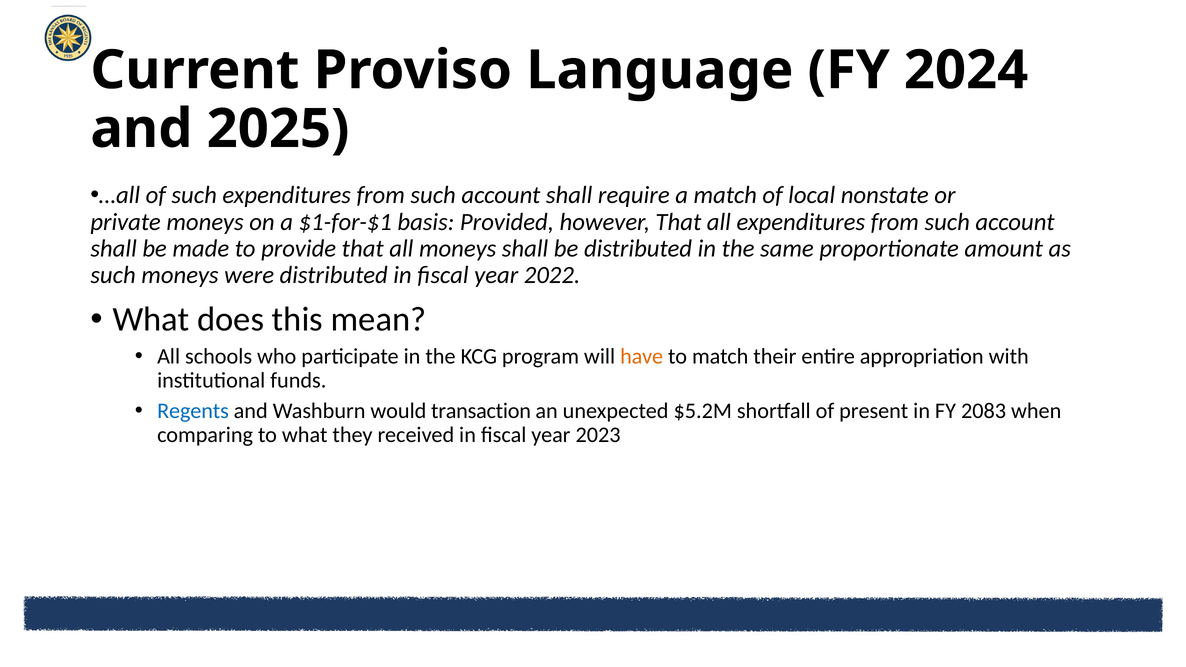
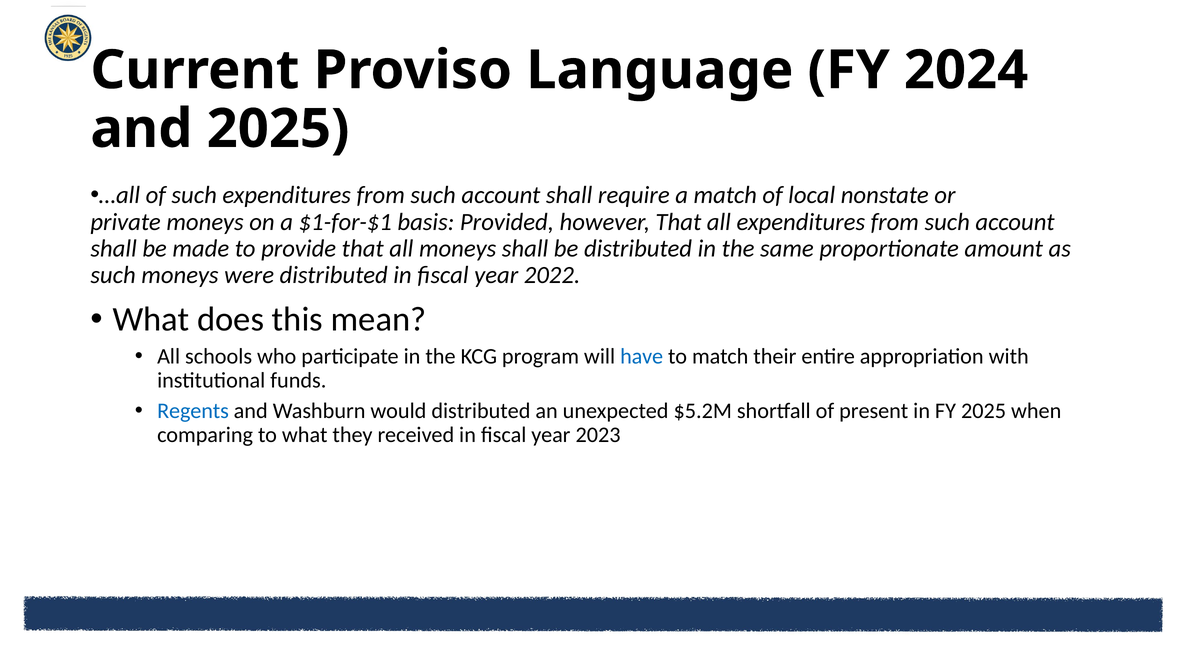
have colour: orange -> blue (642, 357)
would transaction: transaction -> distributed (481, 411)
FY 2083: 2083 -> 2025 (984, 411)
